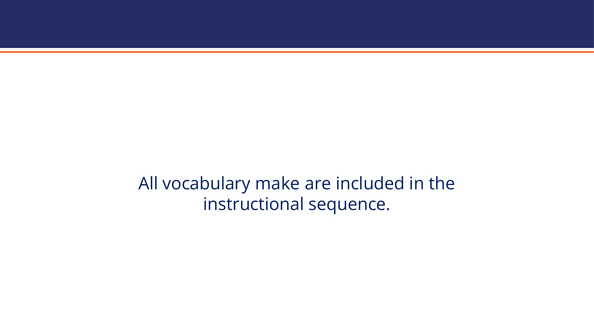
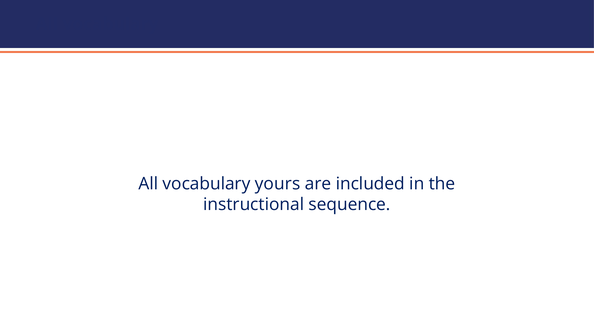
make: make -> yours (278, 184)
